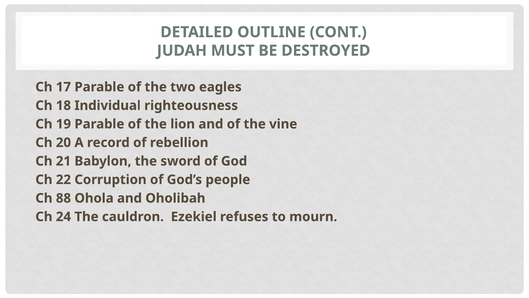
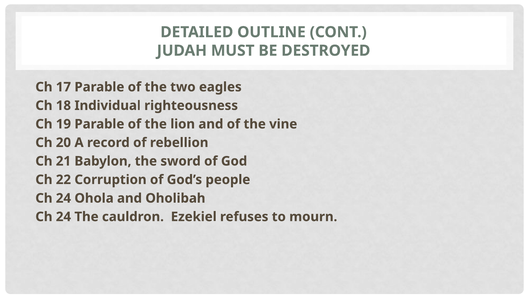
88: 88 -> 24 (63, 198)
